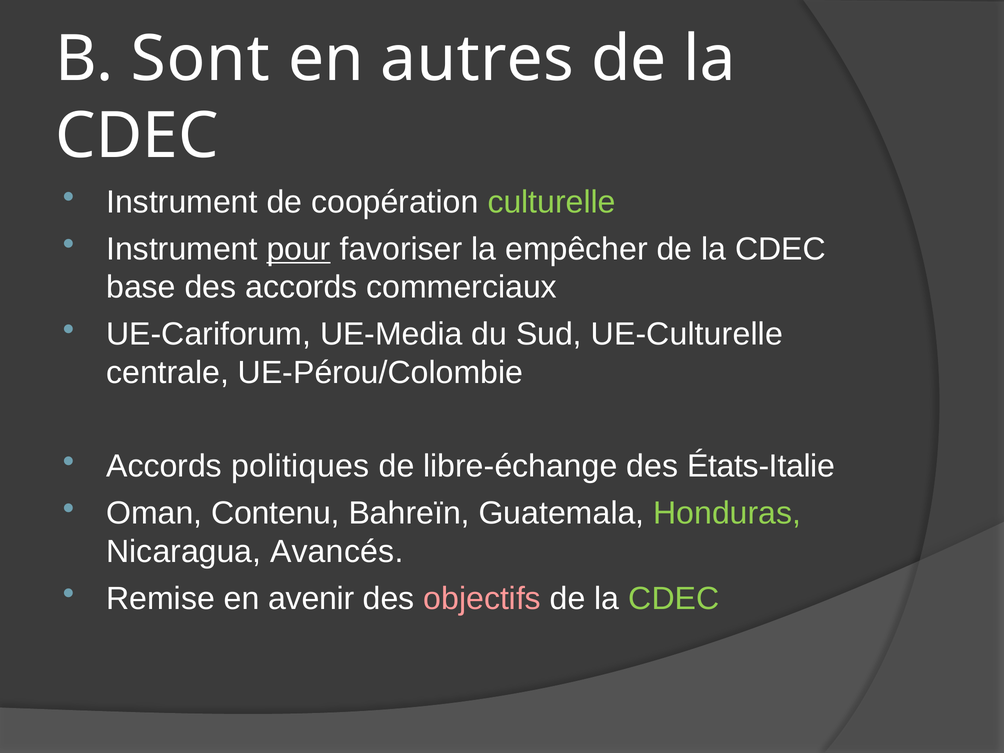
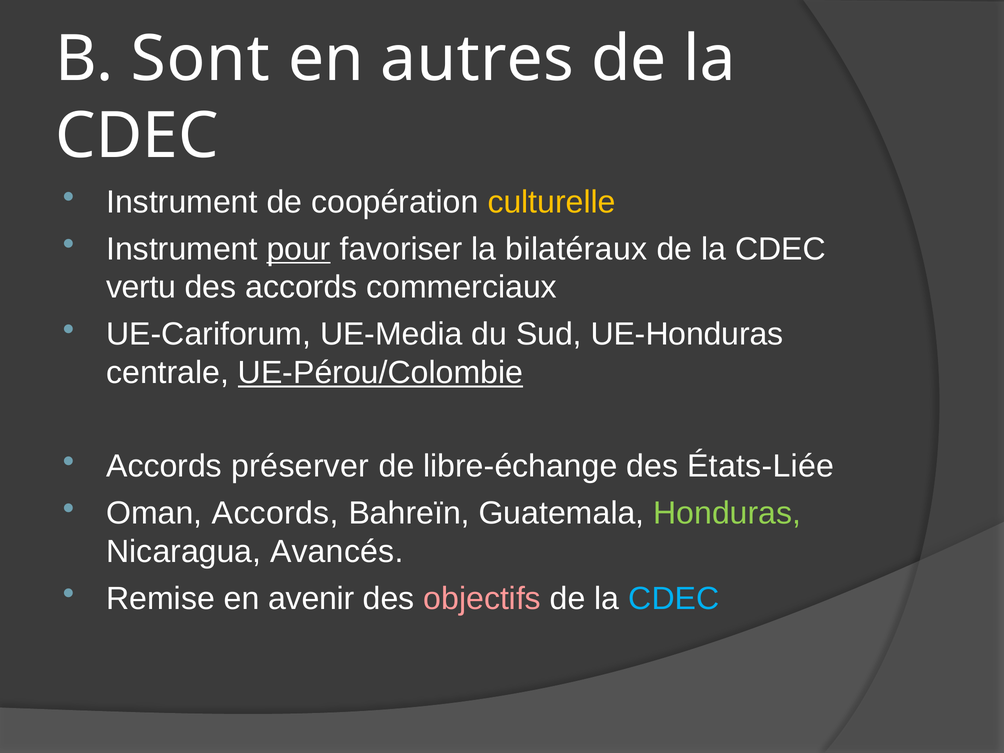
culturelle colour: light green -> yellow (552, 202)
empêcher: empêcher -> bilatéraux (576, 249)
base: base -> vertu (141, 287)
UE-Culturelle: UE-Culturelle -> UE-Honduras (687, 334)
UE-Pérou/Colombie underline: none -> present (381, 373)
politiques: politiques -> préserver (300, 466)
États-Italie: États-Italie -> États-Liée (761, 466)
Oman Contenu: Contenu -> Accords (275, 513)
CDEC colour: light green -> light blue (674, 599)
